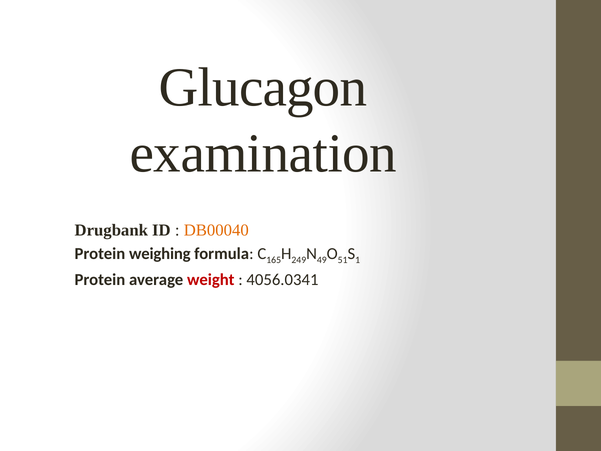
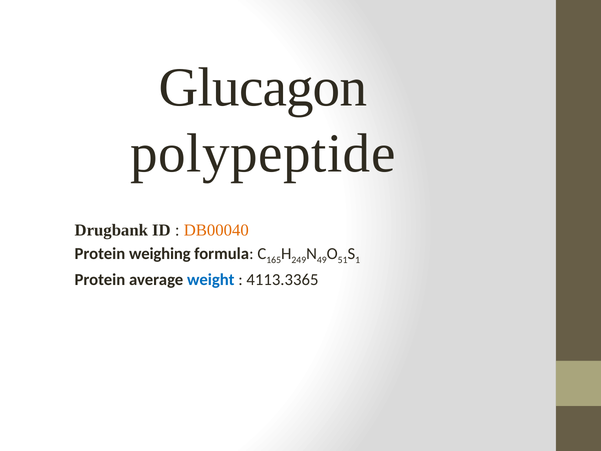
examination: examination -> polypeptide (263, 154)
weight colour: red -> blue (211, 280)
4056.0341: 4056.0341 -> 4113.3365 (282, 280)
